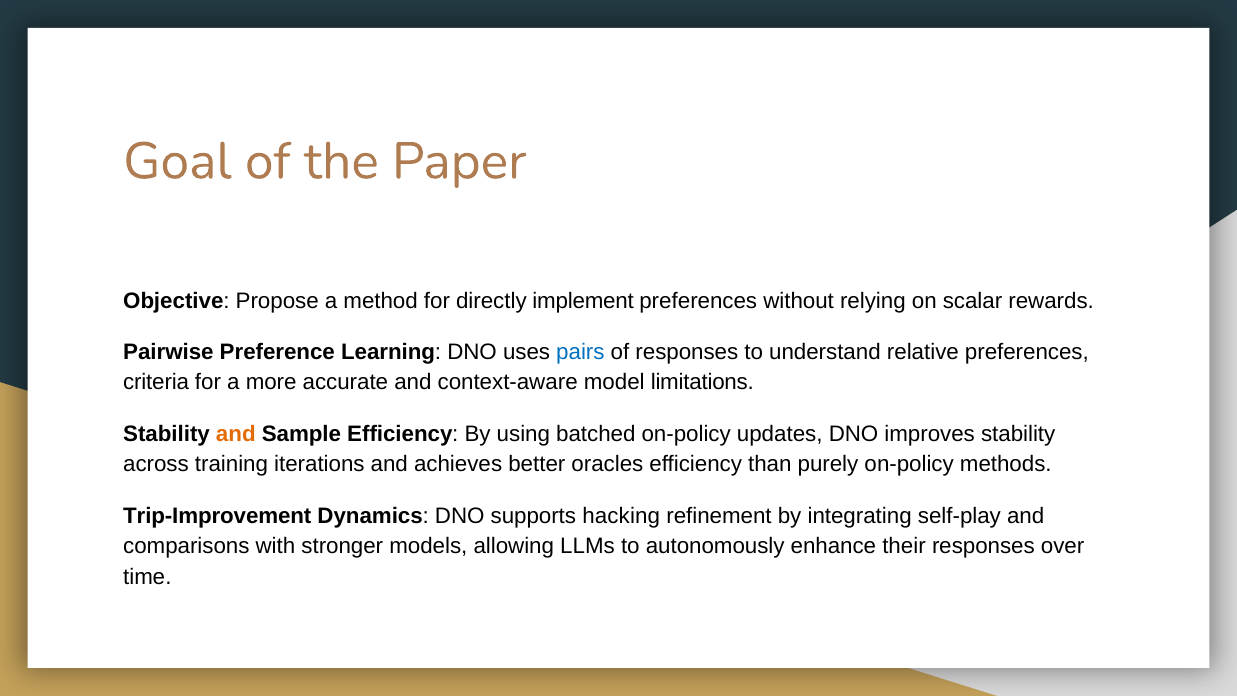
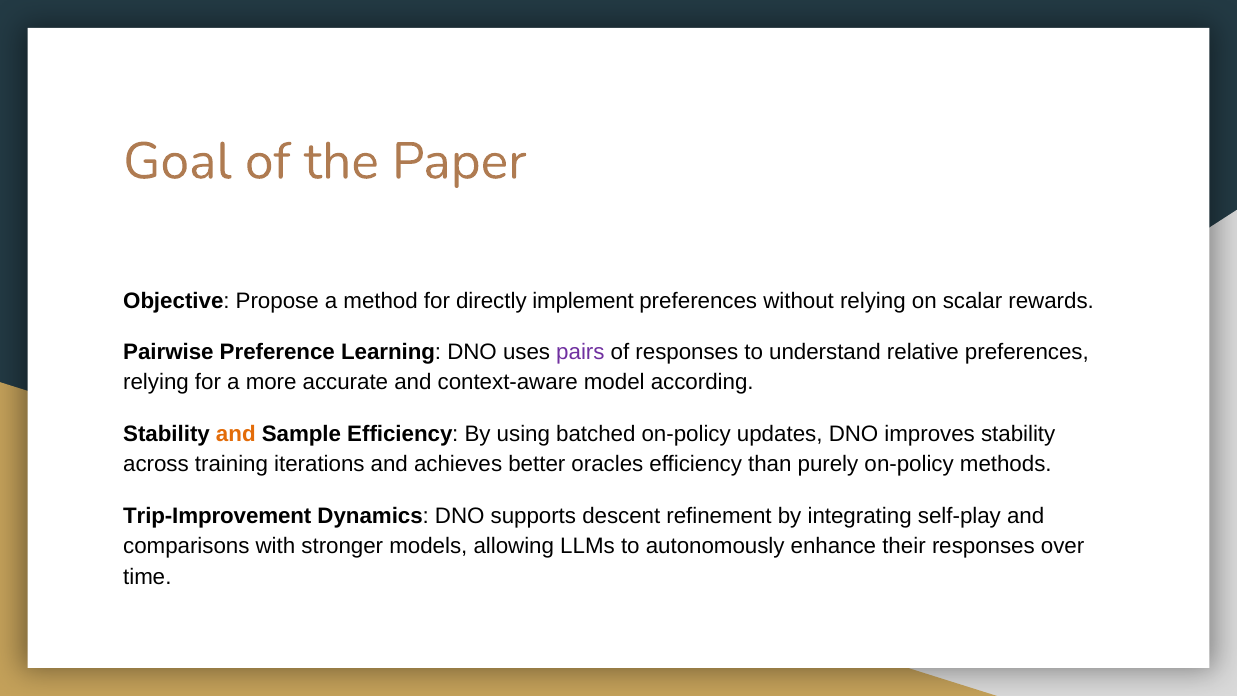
pairs colour: blue -> purple (580, 352)
criteria: criteria -> relying (156, 383)
limitations: limitations -> according (702, 383)
hacking: hacking -> descent (621, 516)
